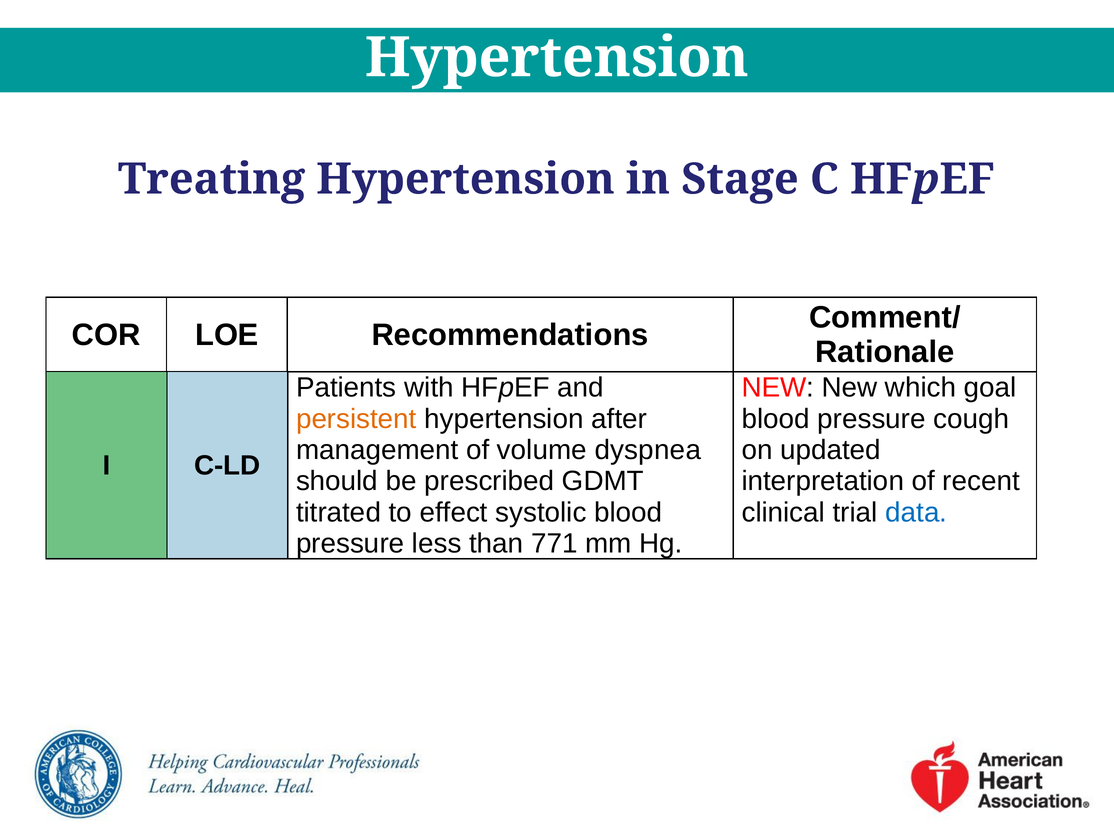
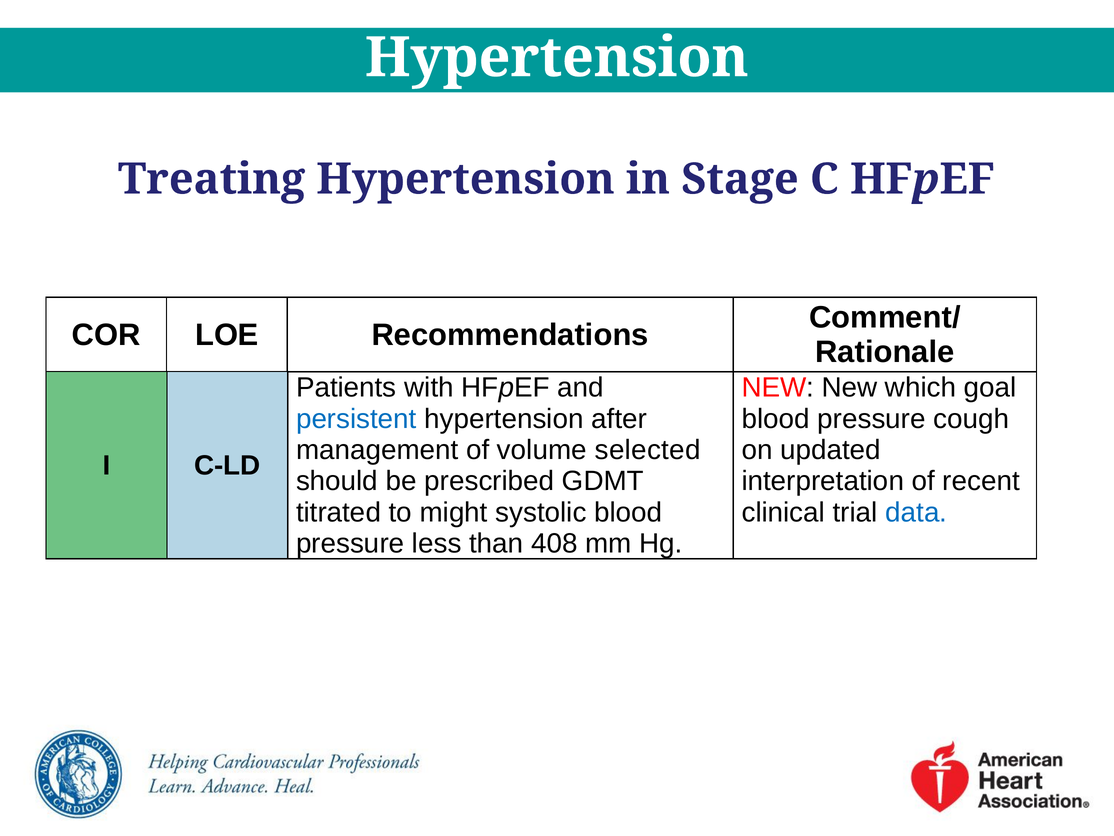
persistent colour: orange -> blue (356, 419)
dyspnea: dyspnea -> selected (648, 450)
effect: effect -> might (454, 512)
771: 771 -> 408 (554, 543)
